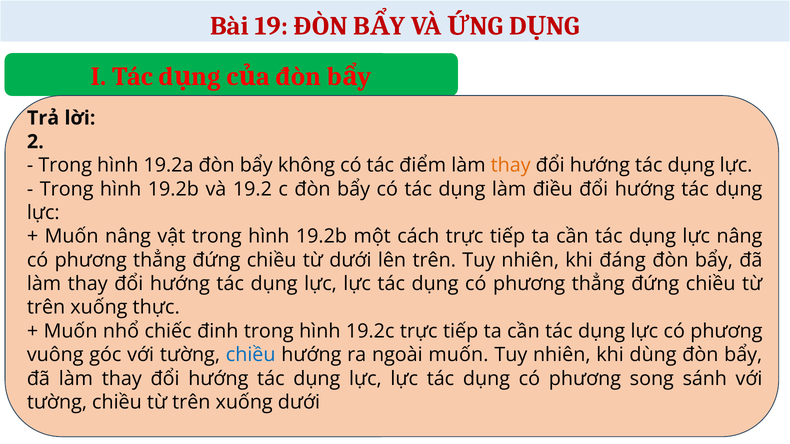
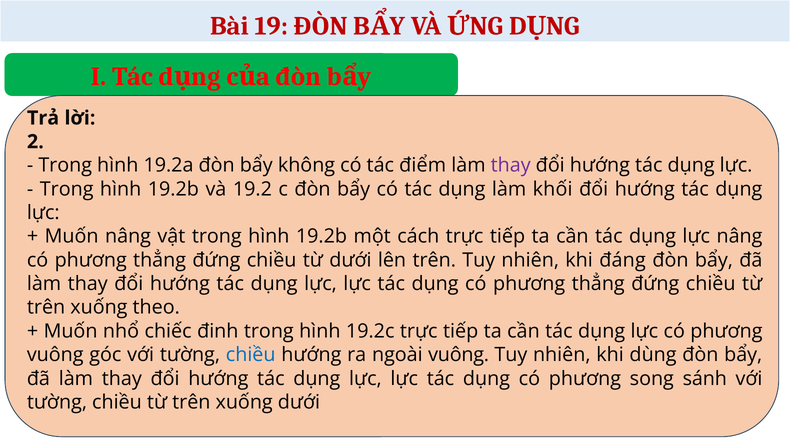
thay colour: orange -> purple (511, 166)
điều: điều -> khối (553, 189)
thực: thực -> theo (156, 308)
ngoài muốn: muốn -> vuông (459, 355)
